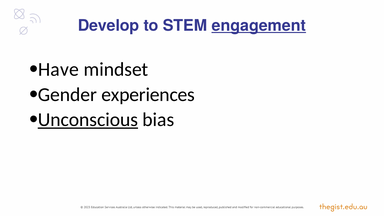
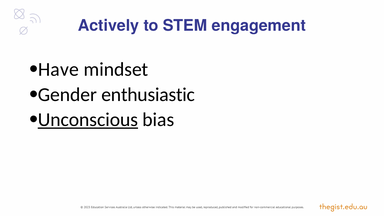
Develop: Develop -> Actively (108, 26)
engagement underline: present -> none (259, 26)
experiences: experiences -> enthusiastic (148, 95)
